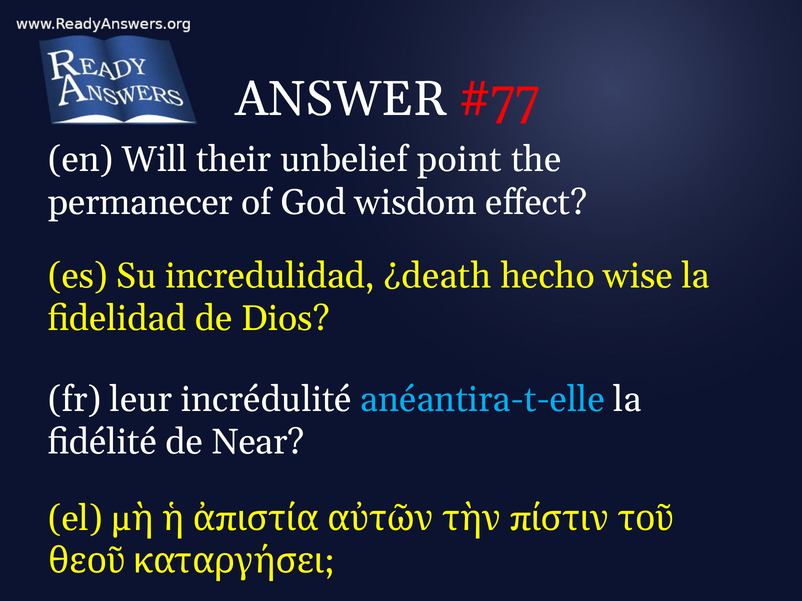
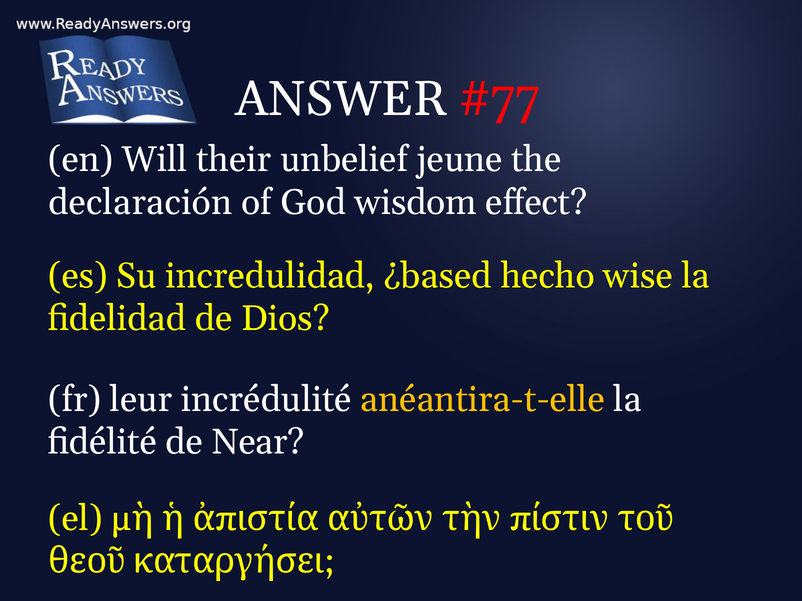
point: point -> jeune (460, 160)
permanecer: permanecer -> declaración (140, 203)
¿death: ¿death -> ¿based (438, 276)
anéantira-t-elle colour: light blue -> yellow (483, 400)
